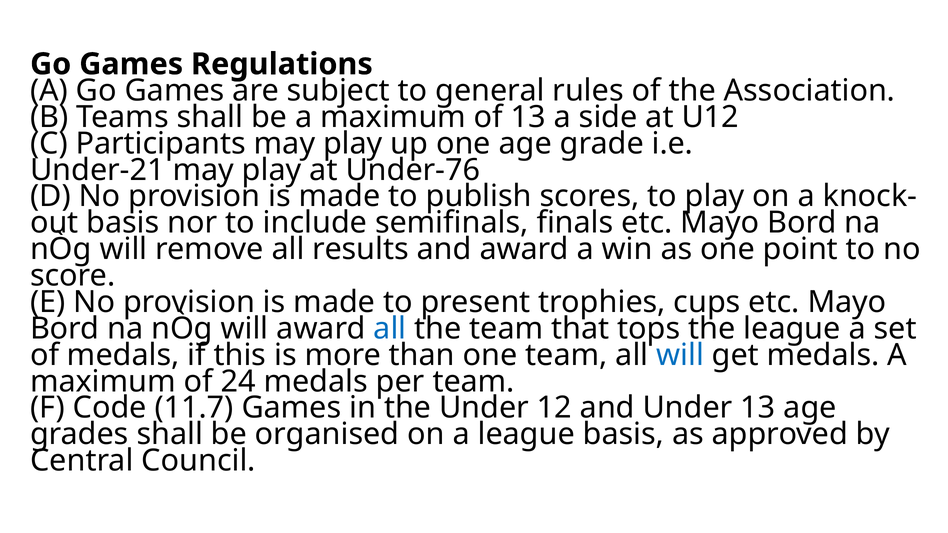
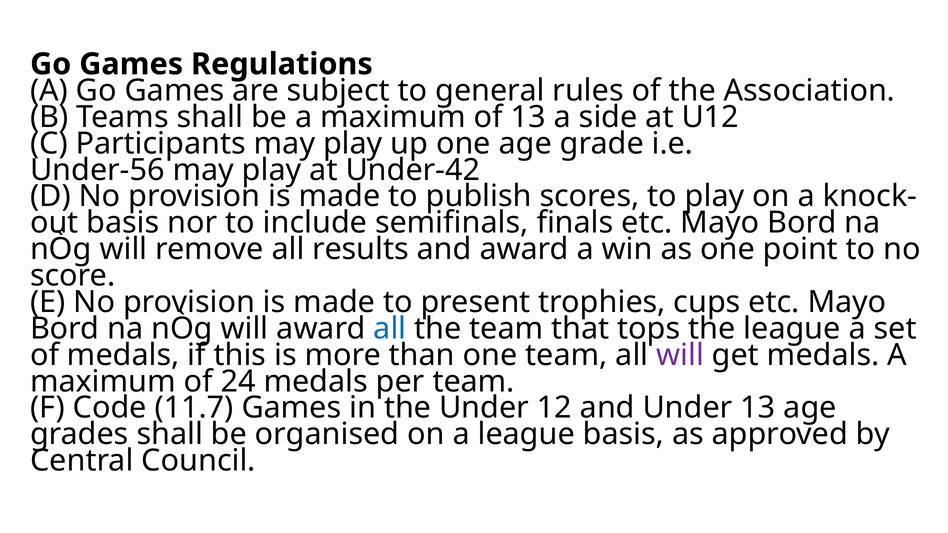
Under-21: Under-21 -> Under-56 (97, 170)
Under-76: Under-76 -> Under-42 (413, 170)
will colour: blue -> purple (680, 355)
